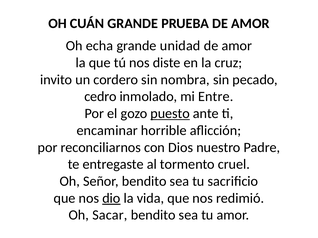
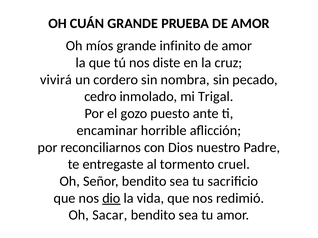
echa: echa -> míos (100, 46)
unidad: unidad -> infinito (180, 46)
invito: invito -> vivirá (56, 80)
Entre: Entre -> Trigal (216, 97)
puesto underline: present -> none (170, 114)
